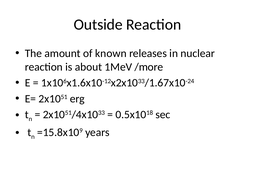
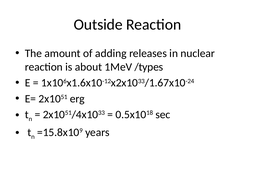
known: known -> adding (111, 53)
/more: /more -> /types (149, 67)
